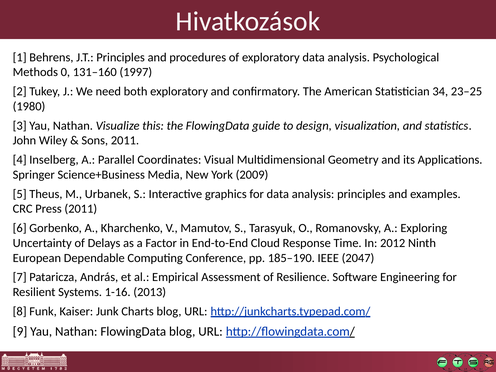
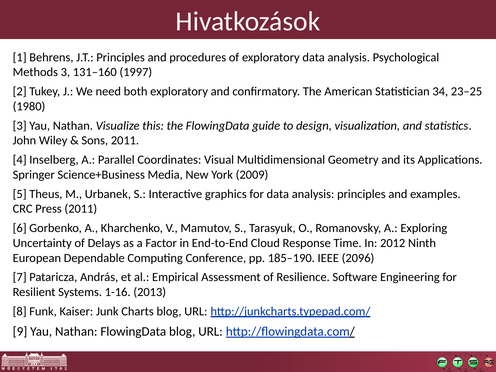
Methods 0: 0 -> 3 (65, 72)
2047: 2047 -> 2096 (358, 258)
